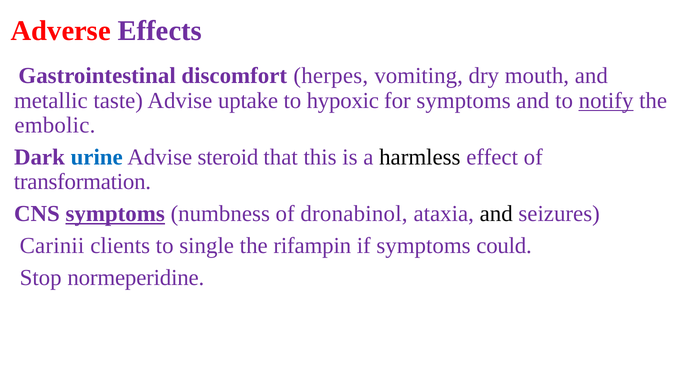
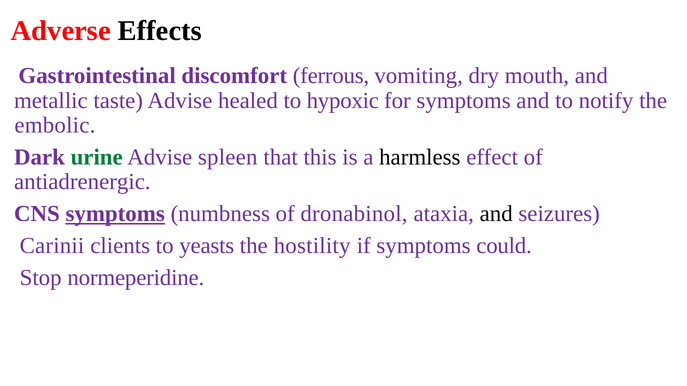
Effects colour: purple -> black (160, 31)
herpes: herpes -> ferrous (331, 76)
uptake: uptake -> healed (248, 101)
notify underline: present -> none (606, 101)
urine colour: blue -> green (97, 157)
steroid: steroid -> spleen (228, 157)
transformation: transformation -> antiadrenergic (82, 182)
single: single -> yeasts (207, 246)
rifampin: rifampin -> hostility (312, 246)
